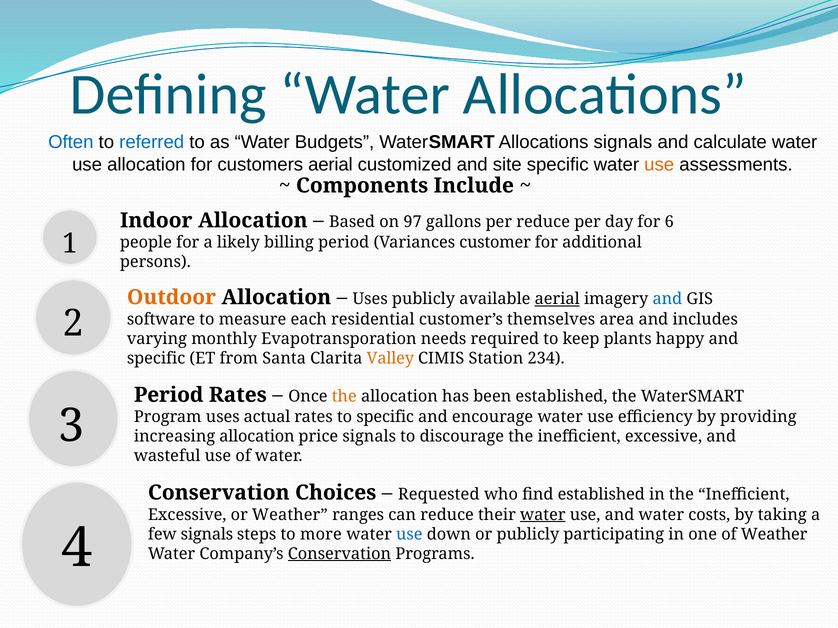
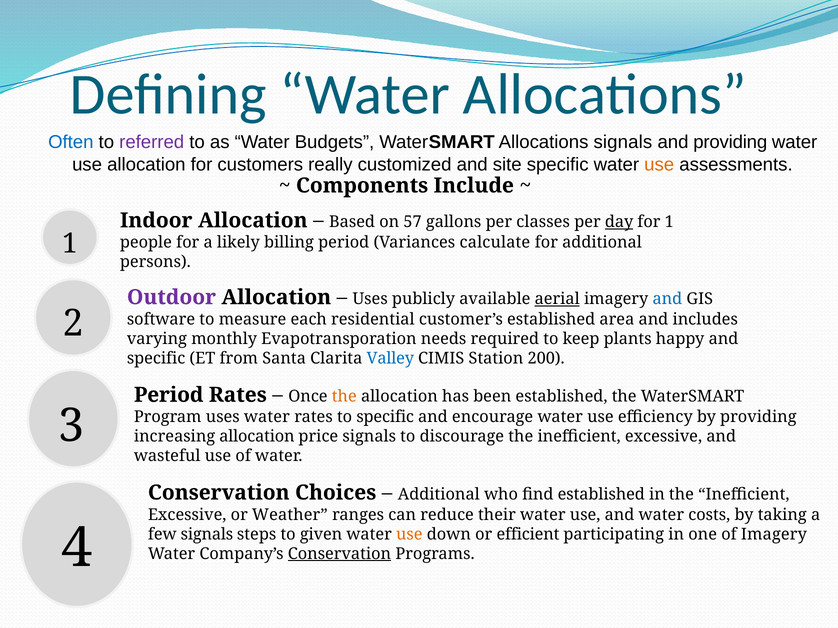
referred colour: blue -> purple (152, 142)
and calculate: calculate -> providing (730, 142)
customers aerial: aerial -> really (330, 165)
97: 97 -> 57 (413, 222)
per reduce: reduce -> classes (543, 222)
day underline: none -> present (619, 222)
for 6: 6 -> 1 (669, 222)
customer: customer -> calculate (495, 243)
Outdoor colour: orange -> purple (172, 298)
customer’s themselves: themselves -> established (551, 320)
Valley colour: orange -> blue (390, 359)
234: 234 -> 200 (546, 359)
uses actual: actual -> water (267, 417)
Requested: Requested -> Additional (439, 495)
water underline: present -> none (543, 515)
more: more -> given (321, 535)
use colour: blue -> orange (409, 535)
or publicly: publicly -> efficient (528, 535)
of Weather: Weather -> Imagery (774, 535)
